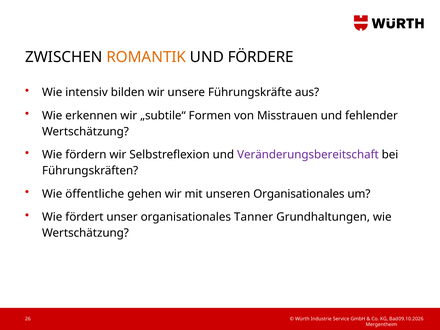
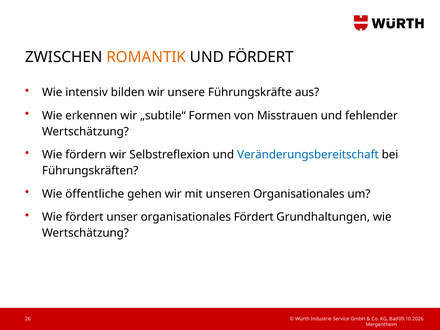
UND FÖRDERE: FÖRDERE -> FÖRDERT (261, 57)
Veränderungsbereitschaft colour: purple -> blue (308, 155)
organisationales Tanner: Tanner -> Fördert (254, 217)
